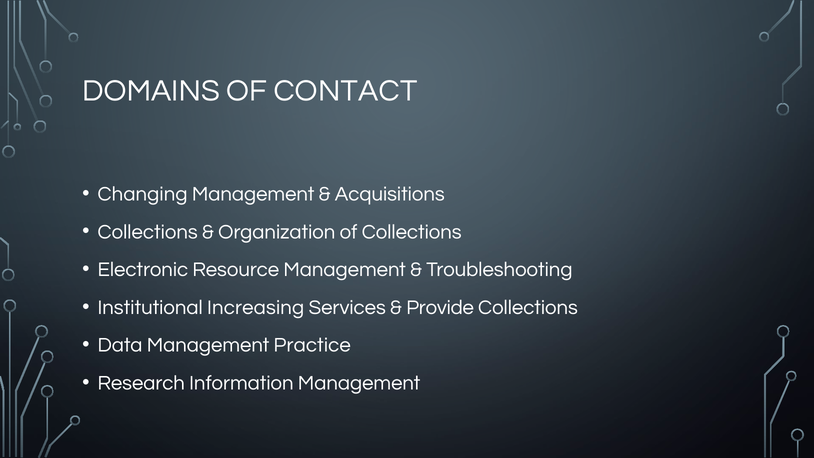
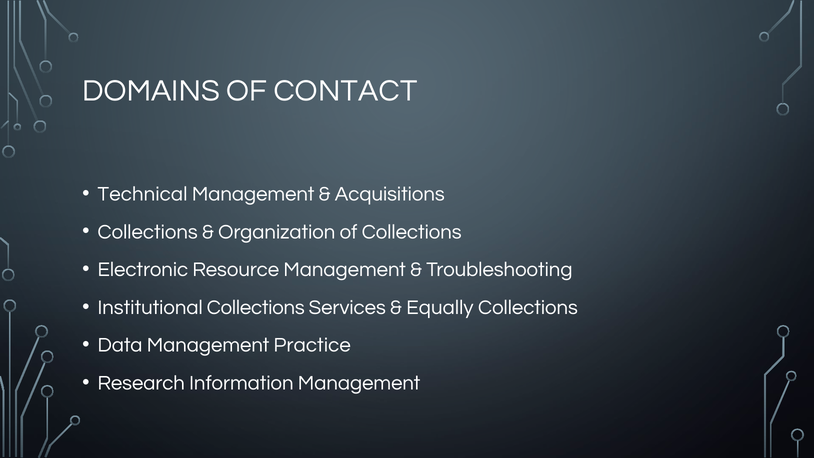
Changing: Changing -> Technical (143, 194)
Institutional Increasing: Increasing -> Collections (256, 307)
Provide: Provide -> Equally (440, 307)
